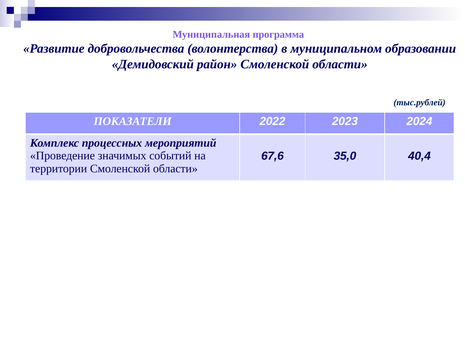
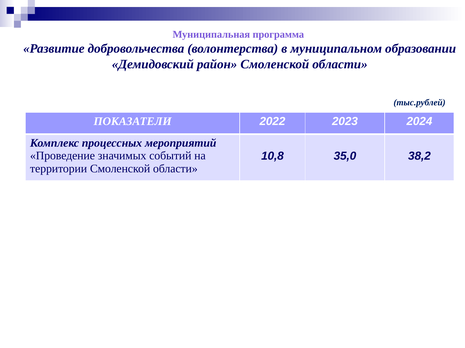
67,6: 67,6 -> 10,8 (272, 156)
40,4: 40,4 -> 38,2 (419, 156)
